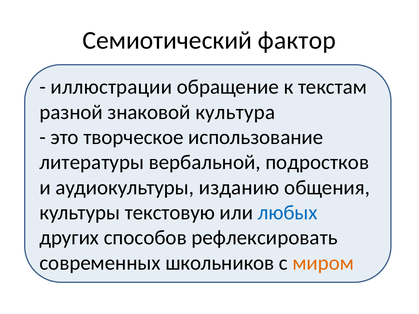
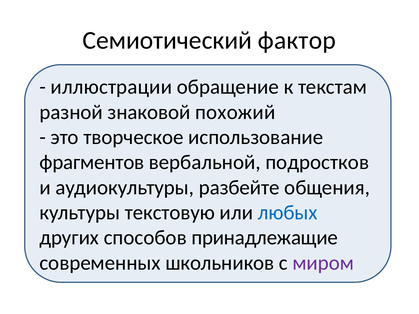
культура: культура -> похожий (235, 112)
литературы: литературы -> фрагментов (92, 163)
изданию: изданию -> разбейте (239, 188)
рефлексировать: рефлексировать -> принадлежащие (265, 238)
миром colour: orange -> purple (323, 263)
